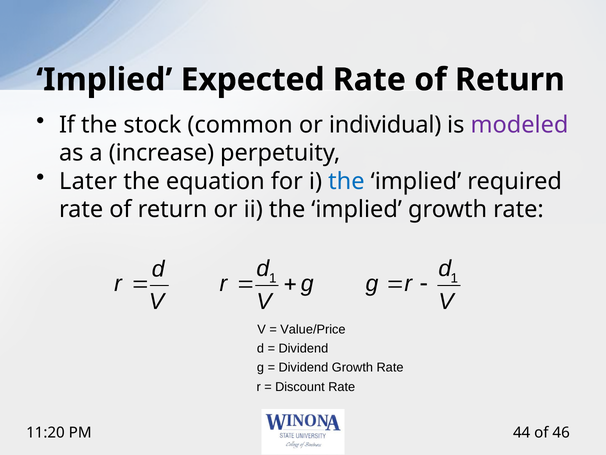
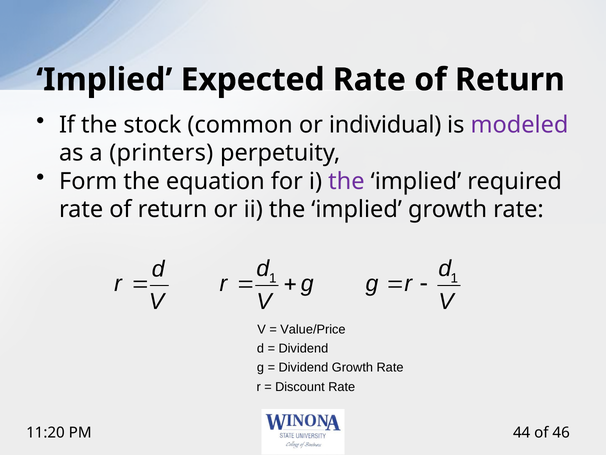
increase: increase -> printers (161, 153)
Later: Later -> Form (88, 181)
the colour: blue -> purple (346, 181)
